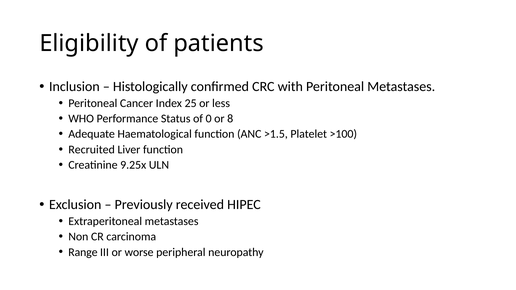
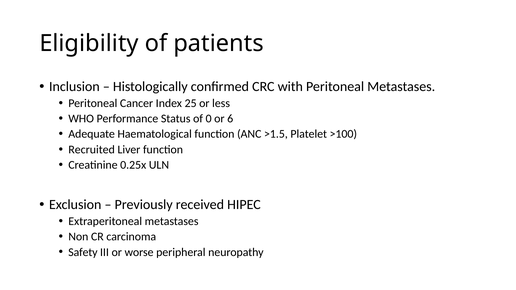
8: 8 -> 6 (230, 119)
9.25x: 9.25x -> 0.25x (133, 165)
Range: Range -> Safety (83, 252)
